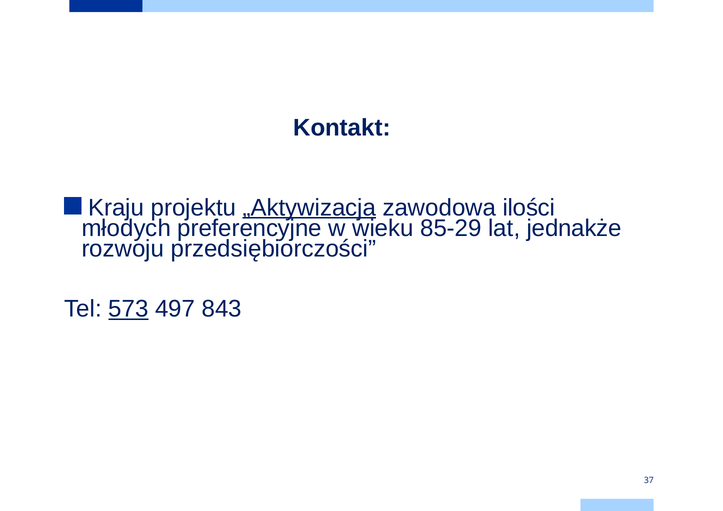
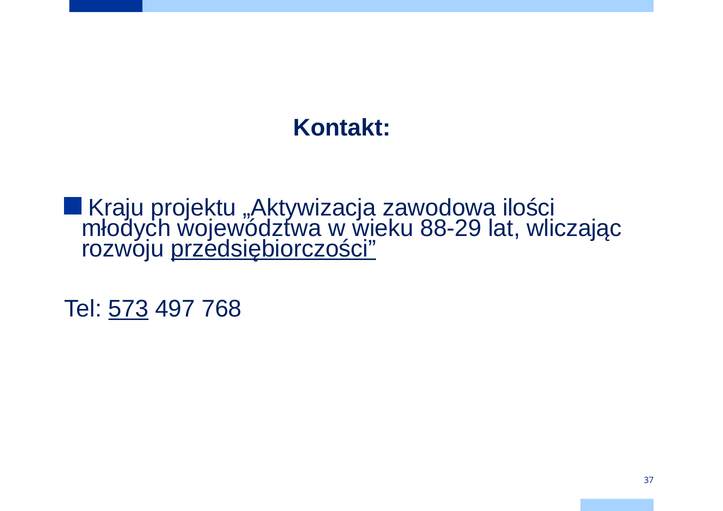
„Aktywizacja underline: present -> none (309, 208)
preferencyjne: preferencyjne -> województwa (249, 228)
85-29: 85-29 -> 88-29 (451, 228)
jednakże: jednakże -> wliczając (574, 228)
przedsiębiorczości underline: none -> present (273, 249)
843: 843 -> 768 (222, 309)
